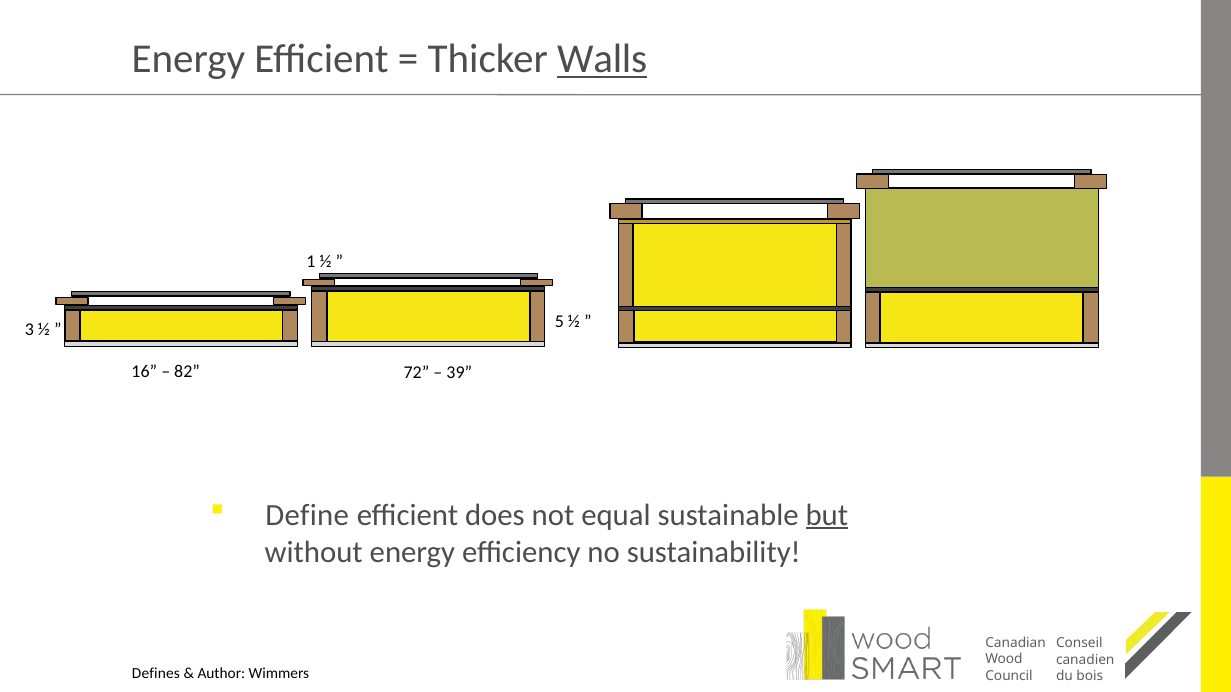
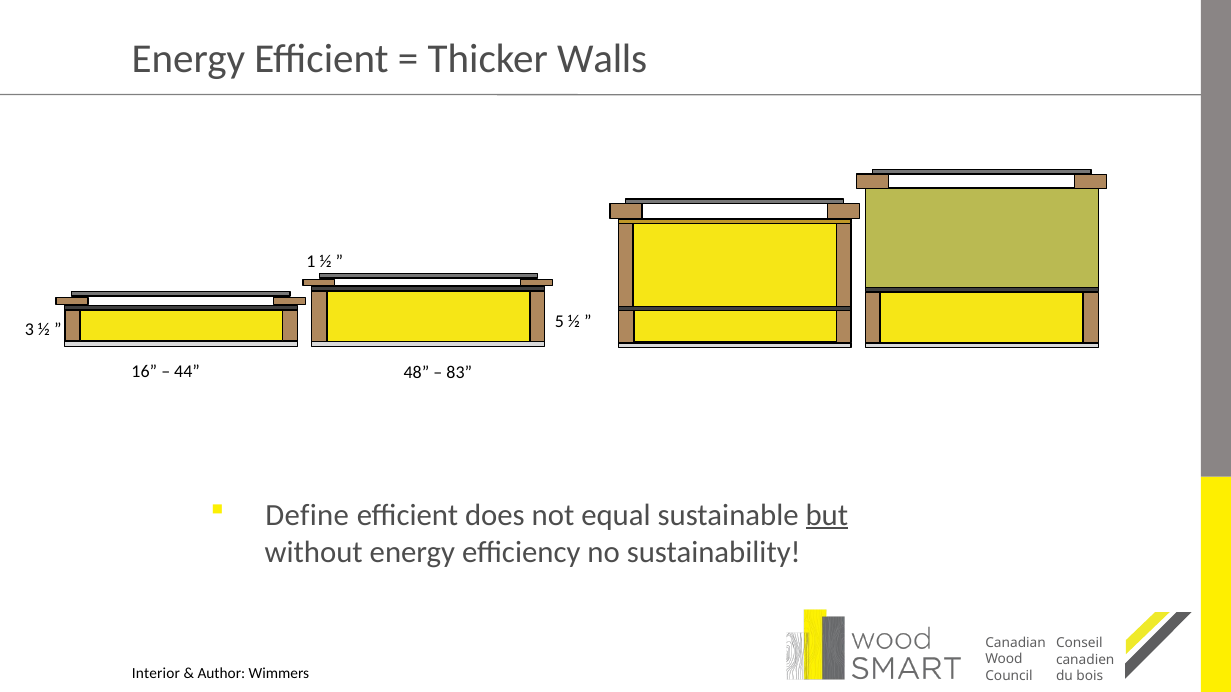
Walls underline: present -> none (602, 59)
82: 82 -> 44 (187, 372)
72: 72 -> 48 (416, 372)
39: 39 -> 83 (459, 372)
Defines: Defines -> Interior (156, 674)
